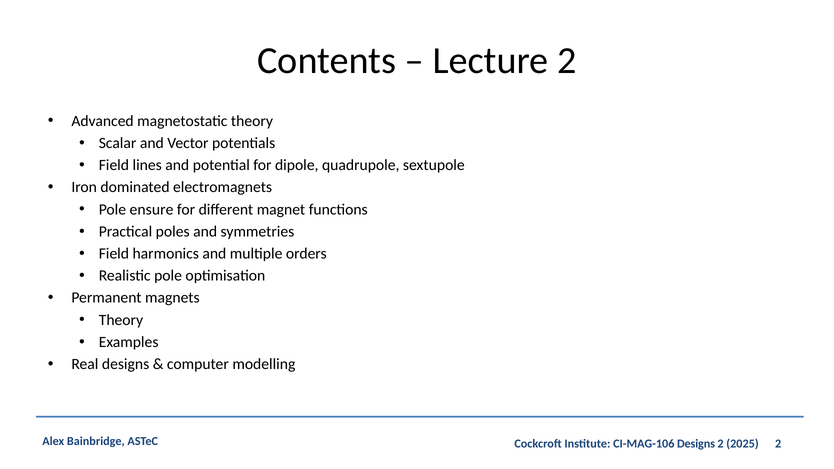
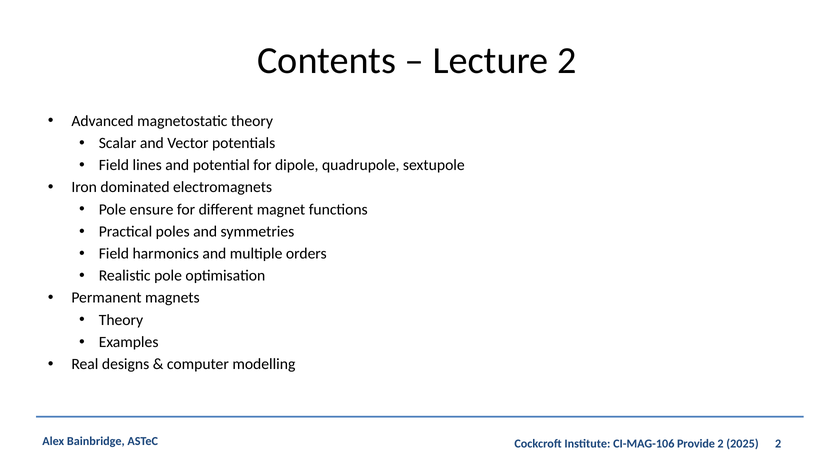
Designs: Designs -> Provide (696, 444)
